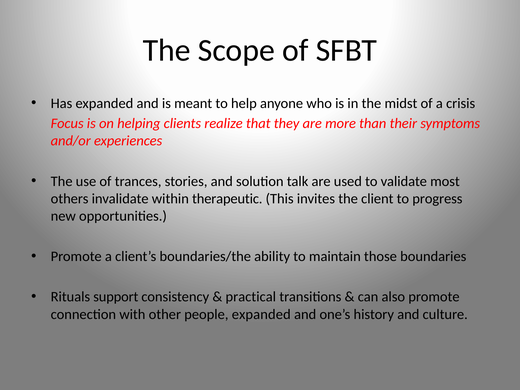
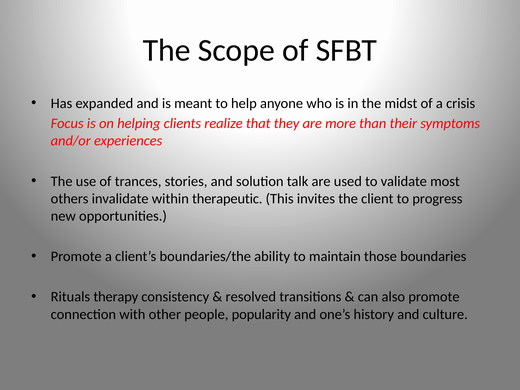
support: support -> therapy (116, 297)
practical: practical -> resolved (251, 297)
people expanded: expanded -> popularity (261, 314)
